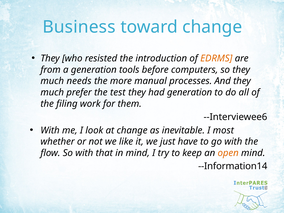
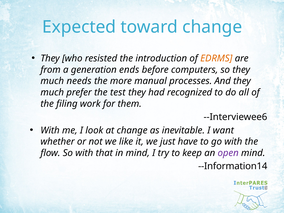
Business: Business -> Expected (79, 27)
tools: tools -> ends (129, 70)
had generation: generation -> recognized (190, 92)
most: most -> want (223, 130)
open colour: orange -> purple (228, 153)
